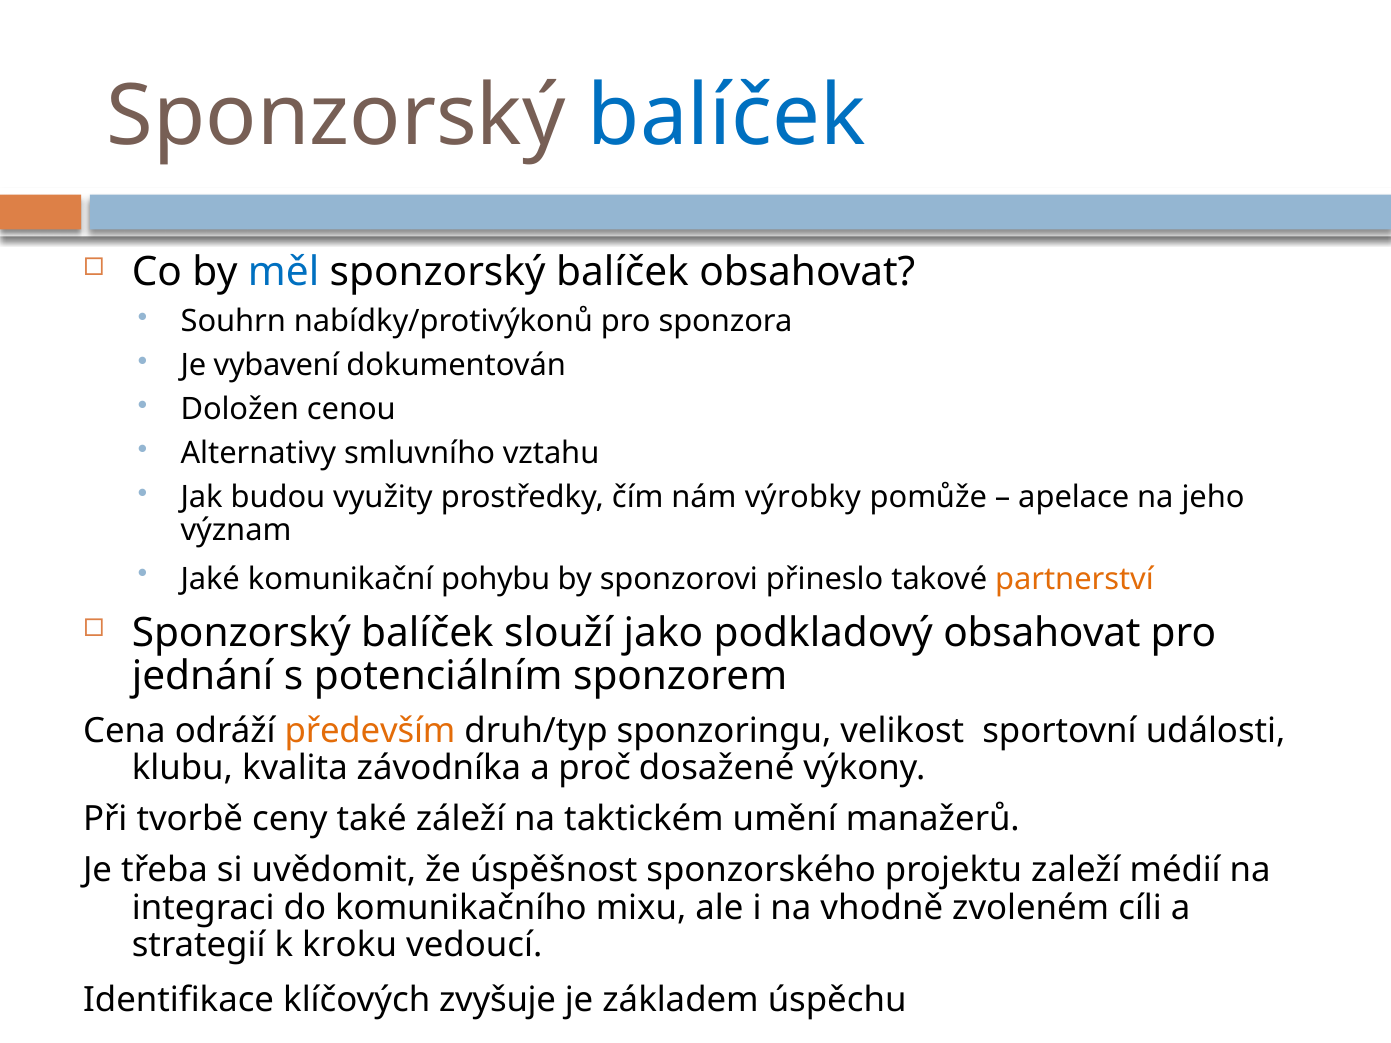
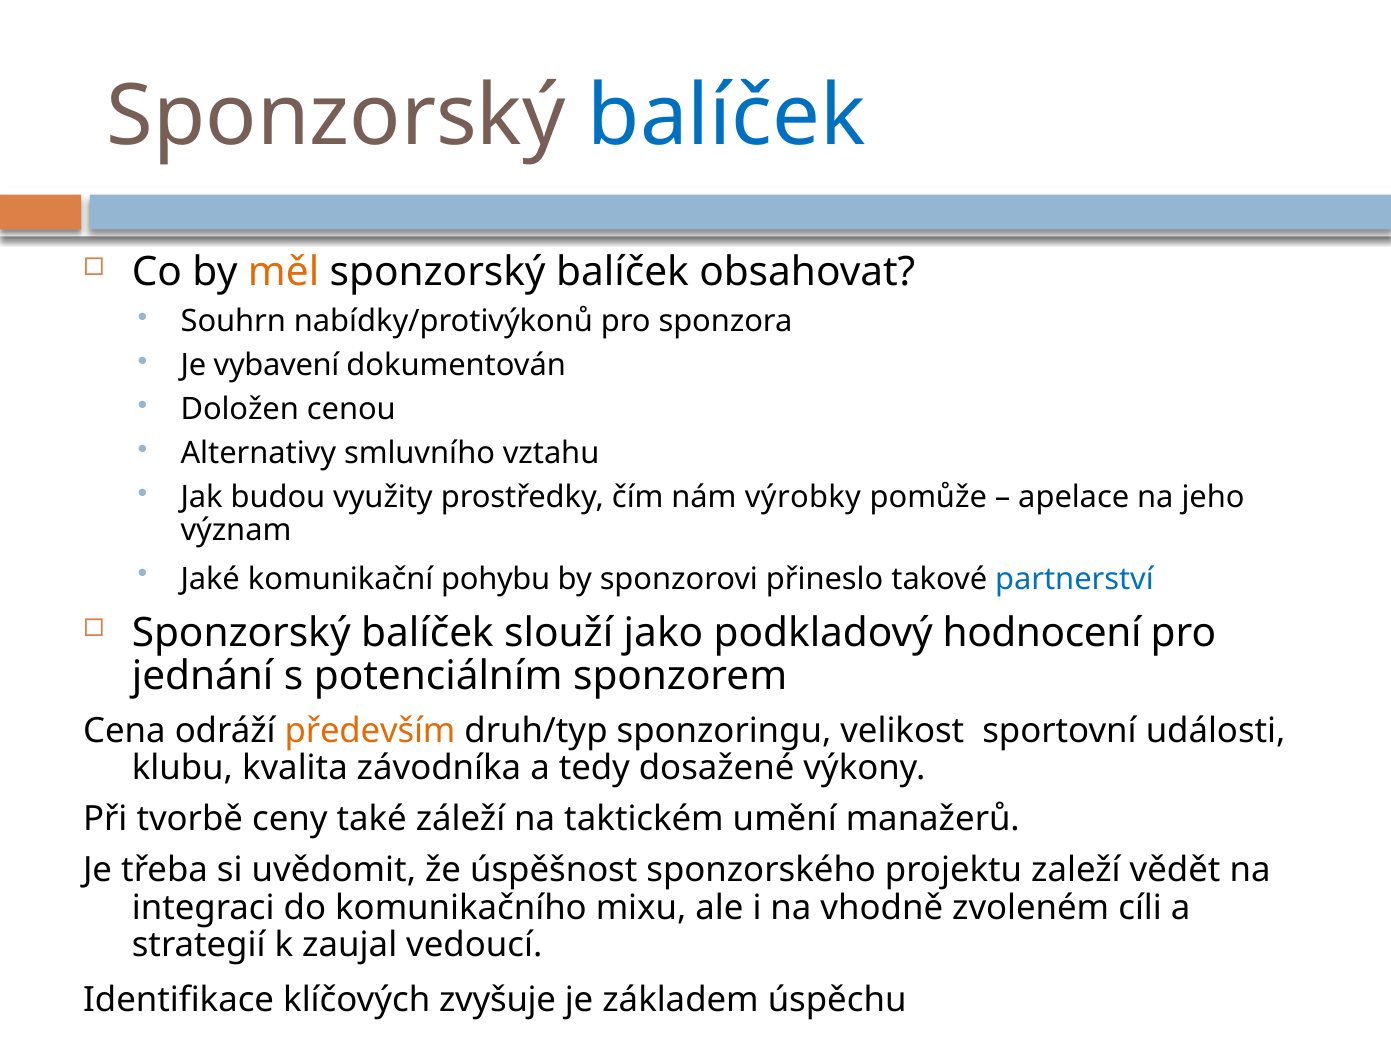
měl colour: blue -> orange (284, 272)
partnerství colour: orange -> blue (1074, 579)
podkladový obsahovat: obsahovat -> hodnocení (1042, 633)
proč: proč -> tedy (594, 768)
médií: médií -> vědět (1175, 871)
kroku: kroku -> zaujal (350, 946)
